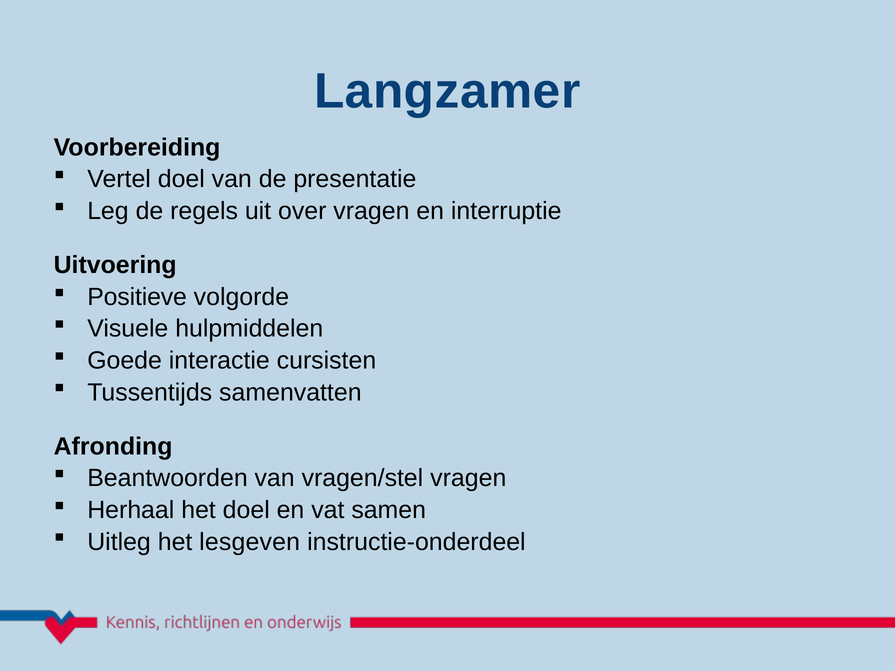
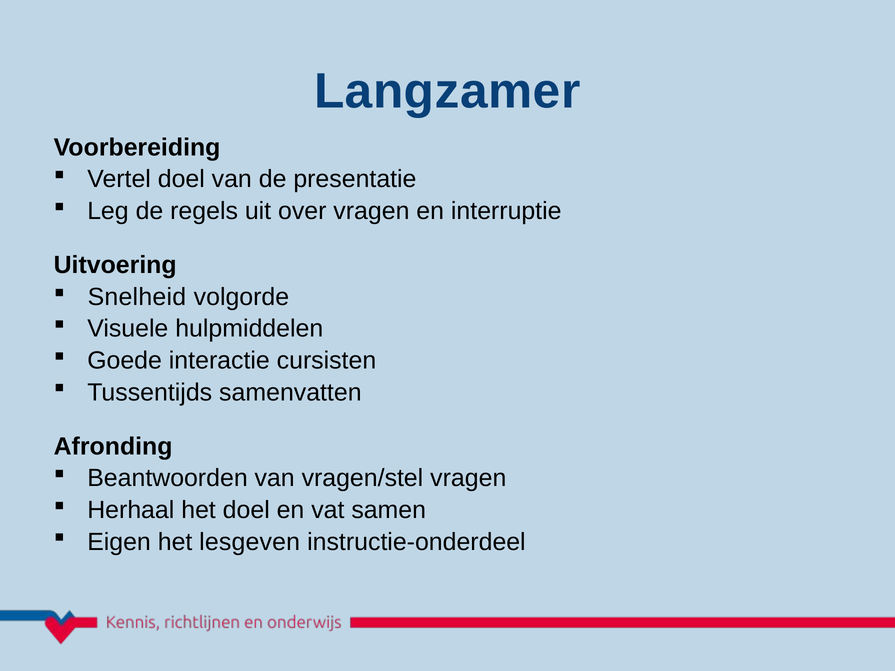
Positieve: Positieve -> Snelheid (137, 297)
Uitleg: Uitleg -> Eigen (119, 542)
